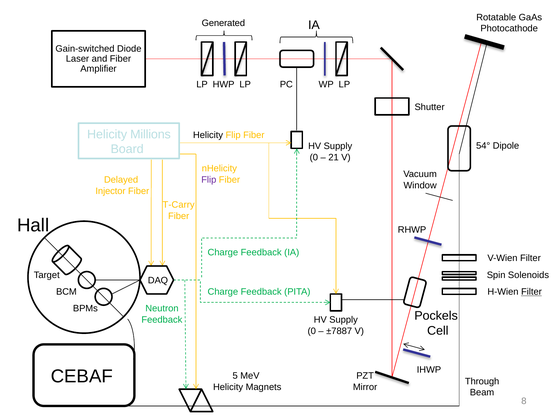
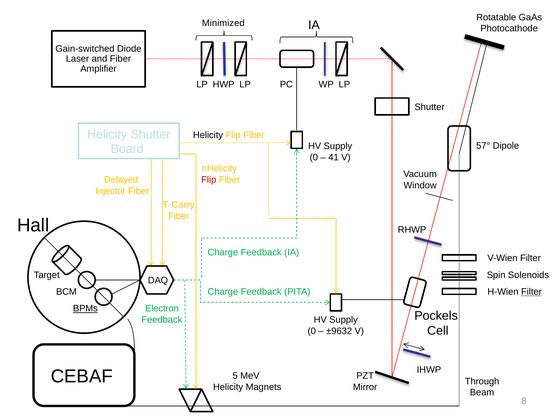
Generated: Generated -> Minimized (223, 23)
Helicity Millions: Millions -> Shutter (150, 134)
54°: 54° -> 57° (483, 146)
21: 21 -> 41 (334, 157)
Flip colour: purple -> red (209, 180)
BPMs underline: none -> present (85, 309)
Neutron: Neutron -> Electron (162, 309)
±7887: ±7887 -> ±9632 (339, 331)
